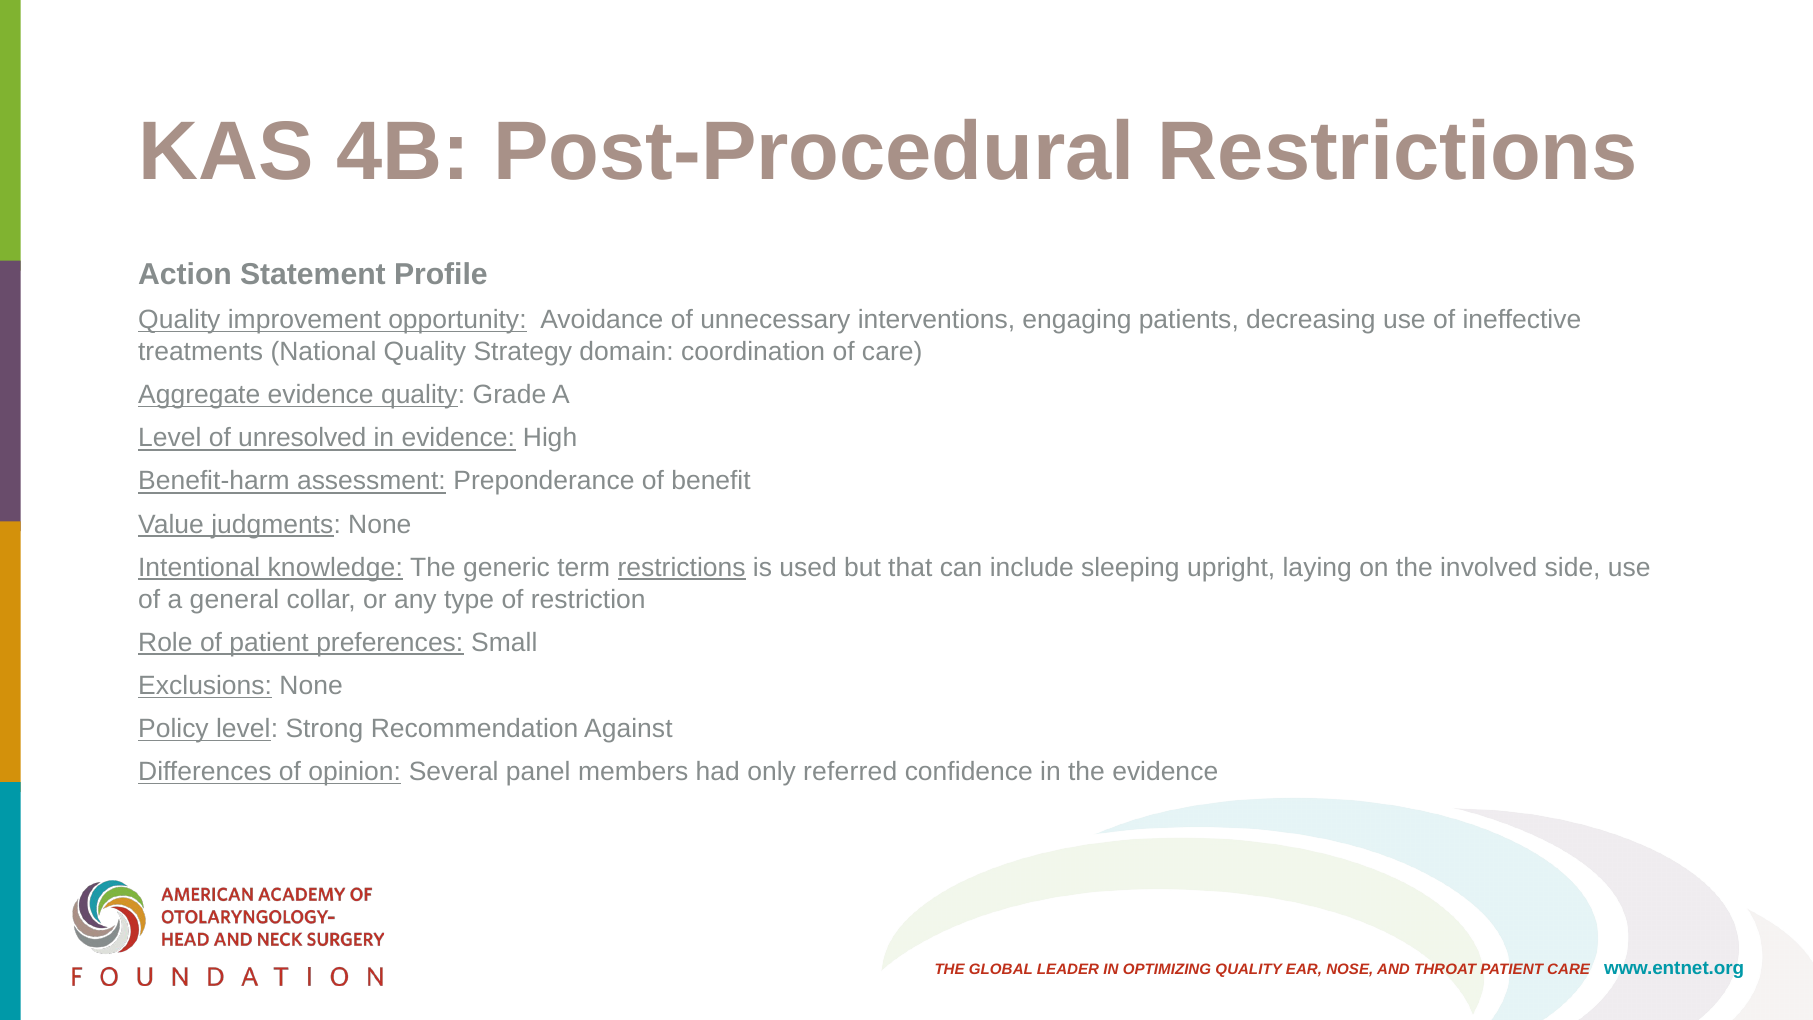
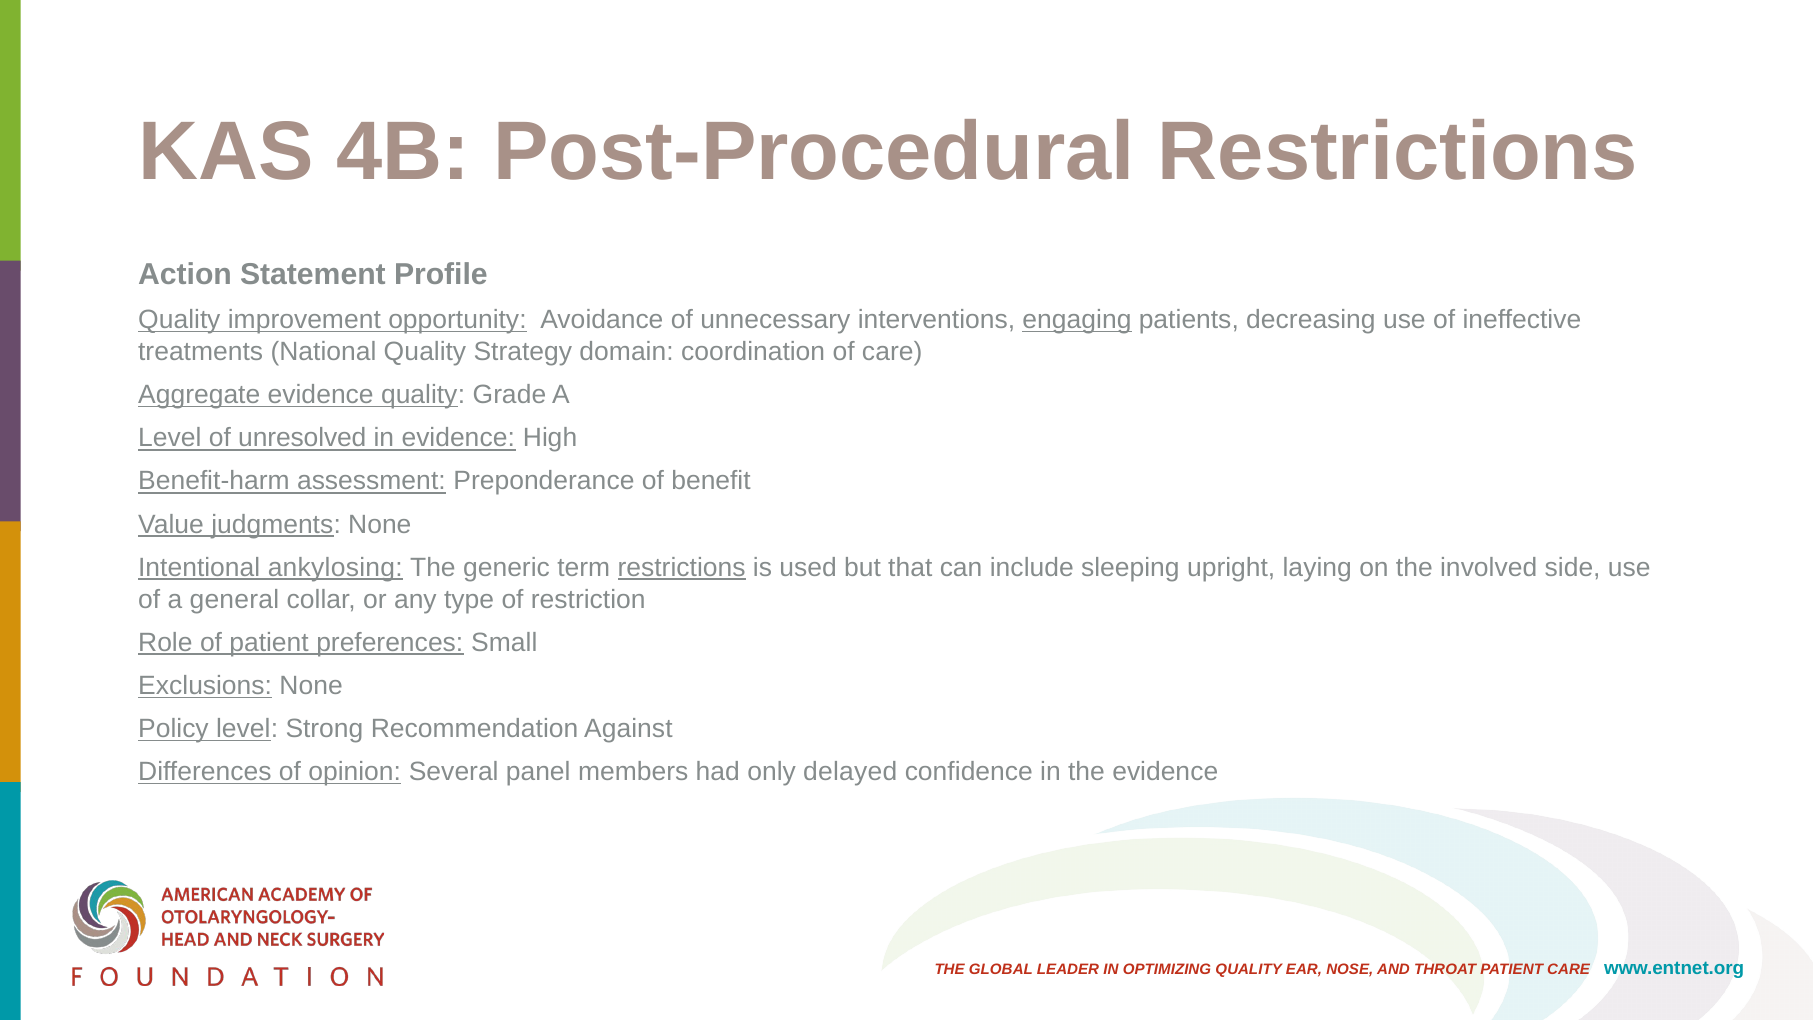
engaging underline: none -> present (1077, 320)
knowledge: knowledge -> ankylosing (335, 567)
referred: referred -> delayed (850, 772)
